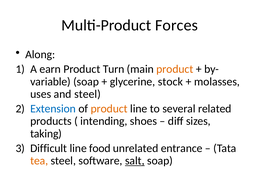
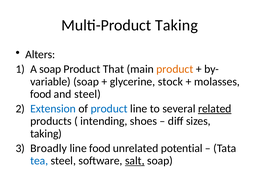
Multi-Product Forces: Forces -> Taking (176, 25)
Along: Along -> Alters (40, 55)
A earn: earn -> soap (50, 69)
Turn: Turn -> That (114, 69)
uses: uses -> food (41, 94)
product colour: orange -> blue (109, 109)
related underline: none -> present (215, 109)
Difficult: Difficult -> Broadly (49, 148)
entrance: entrance -> potential (182, 148)
tea colour: orange -> blue (39, 161)
